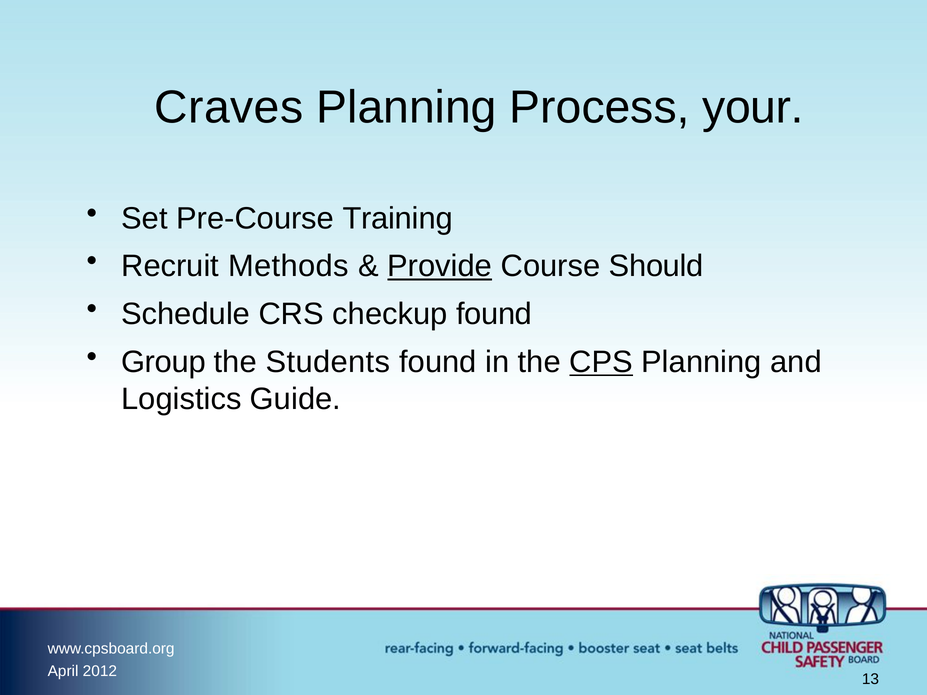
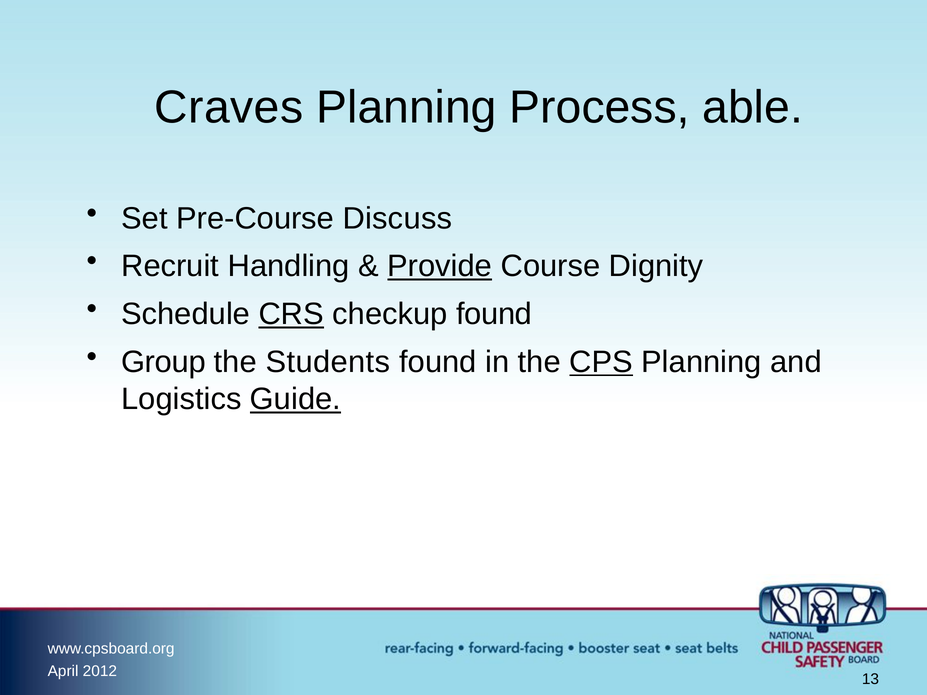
your: your -> able (753, 108)
Training: Training -> Discuss (397, 218)
Methods: Methods -> Handling (289, 266)
Should: Should -> Dignity (656, 266)
CRS underline: none -> present (291, 314)
Guide underline: none -> present (295, 399)
